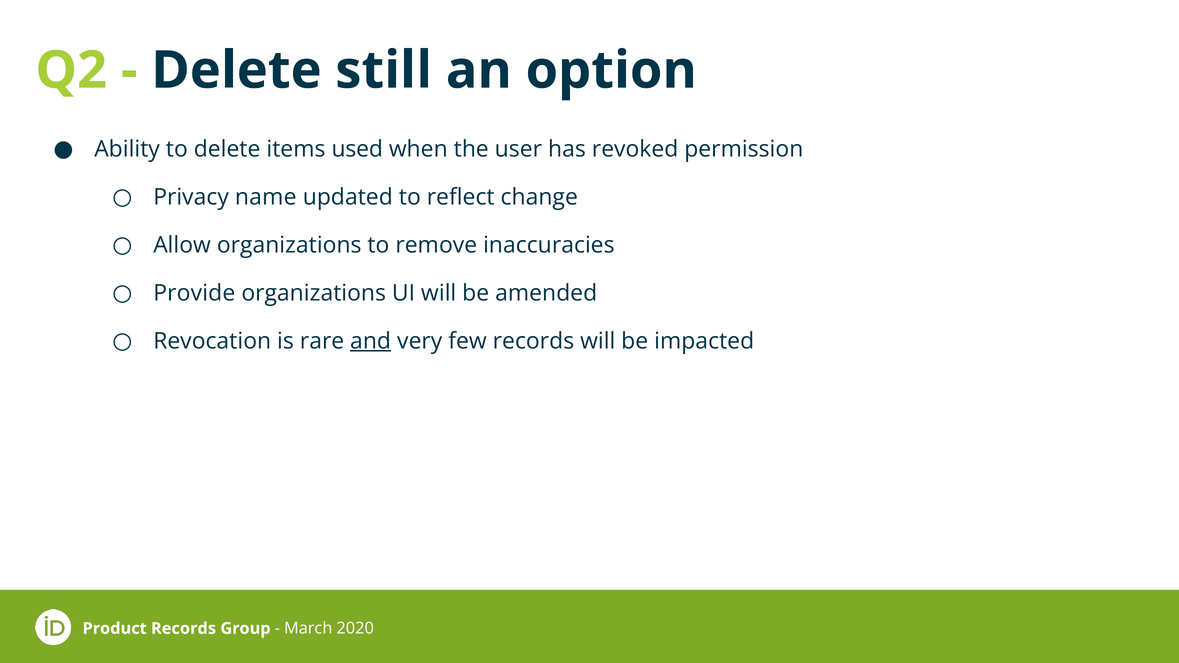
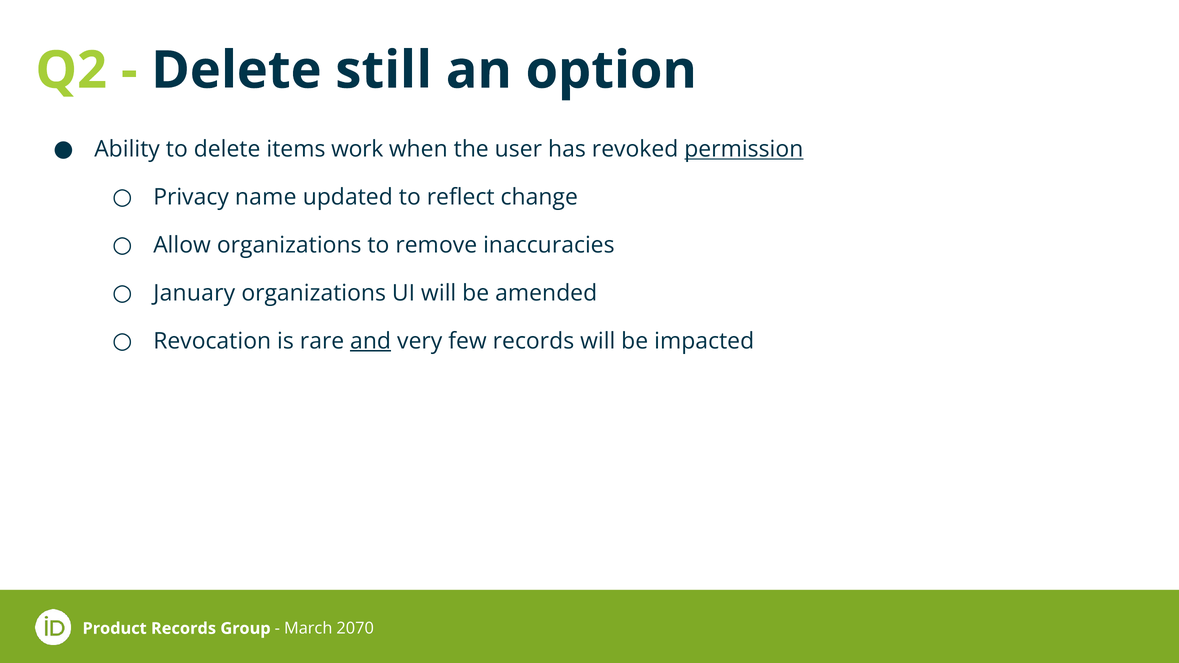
used: used -> work (357, 149)
permission underline: none -> present (744, 149)
Provide: Provide -> January (194, 293)
2020: 2020 -> 2070 (355, 629)
